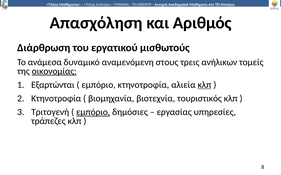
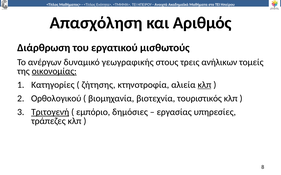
ανάµεσα: ανάµεσα -> ανέργων (45, 62)
αναμενόμενη: αναμενόμενη -> γεωγραφικής (128, 62)
Εξαρτώνται: Εξαρτώνται -> Κατηγορίες (53, 85)
εμπόριο: εμπόριο -> ζήτησης (98, 85)
Κτηνοτροφία: Κτηνοτροφία -> Ορθολογικού (56, 99)
Τριτογενή underline: none -> present (50, 112)
εμπόριο underline: present -> none (93, 112)
